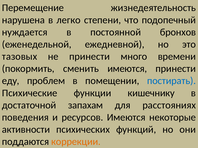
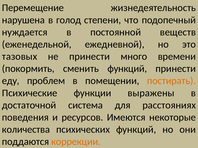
легко: легко -> голод (69, 20)
бронхов: бронхов -> веществ (178, 32)
сменить имеются: имеются -> функций (127, 69)
постирать colour: blue -> orange (171, 81)
кишечнику: кишечнику -> выражены (151, 93)
запахам: запахам -> система (85, 105)
активности: активности -> количества (26, 130)
